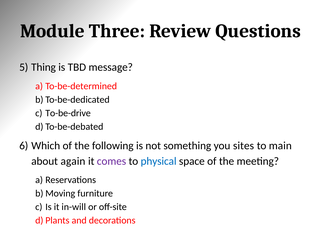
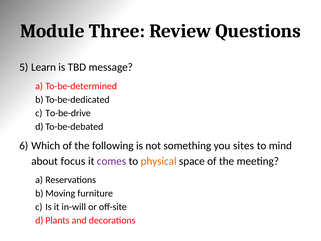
Thing: Thing -> Learn (44, 67)
main: main -> mind (280, 146)
again: again -> focus (73, 161)
physical colour: blue -> orange (159, 161)
